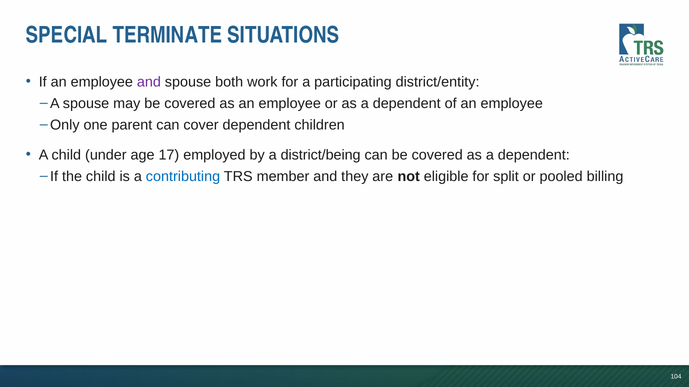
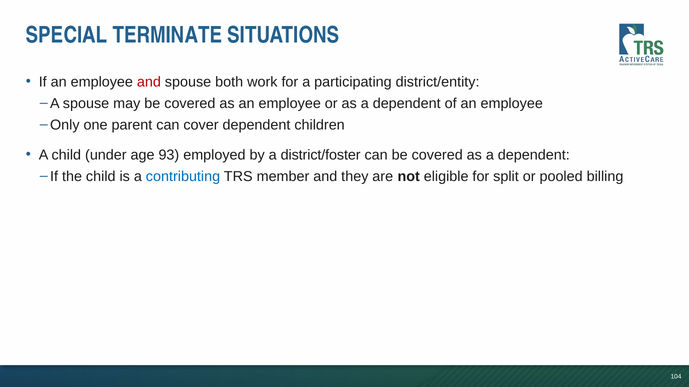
and colour: purple -> red (149, 82)
17: 17 -> 93 (169, 155)
district/being: district/being -> district/foster (321, 155)
